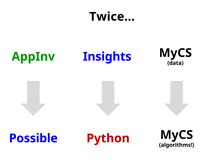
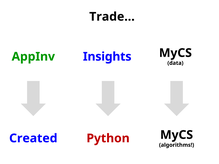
Twice…: Twice… -> Trade… (112, 17)
Possible: Possible -> Created (33, 138)
